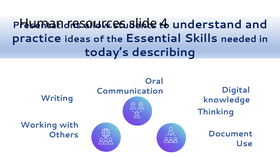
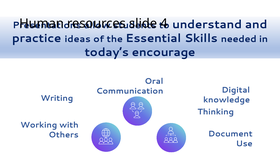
describing: describing -> encourage (164, 52)
